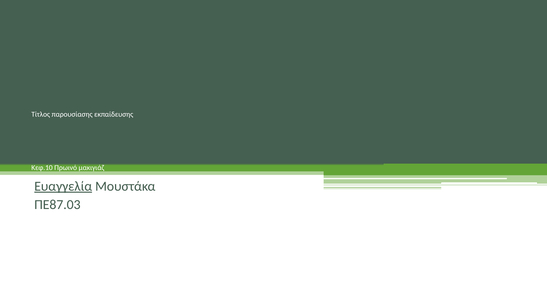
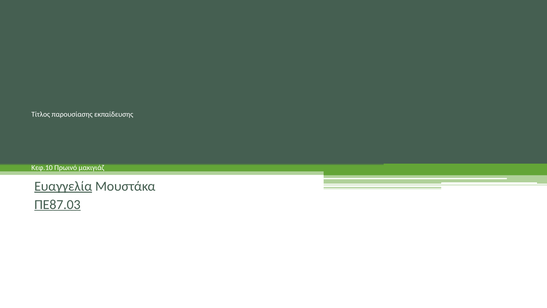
ΠΕ87.03 underline: none -> present (57, 204)
